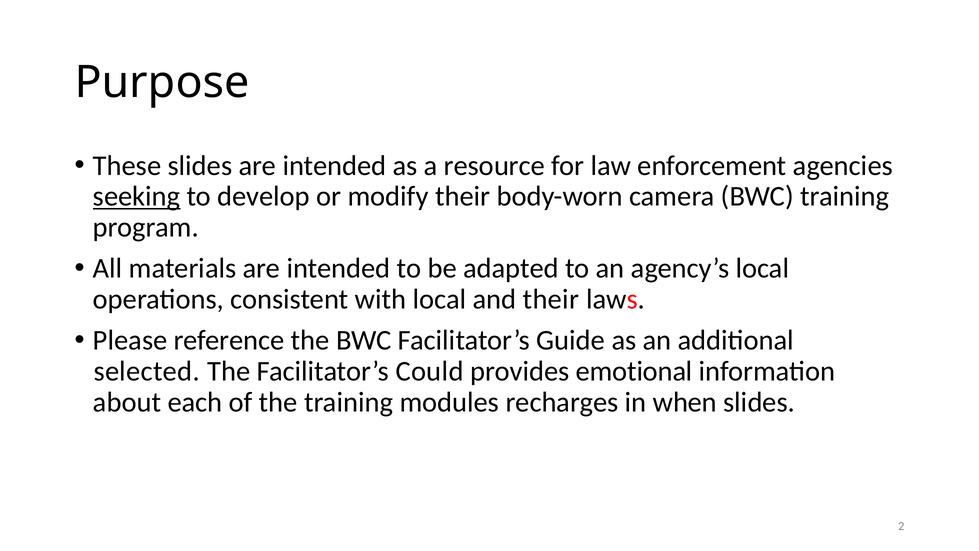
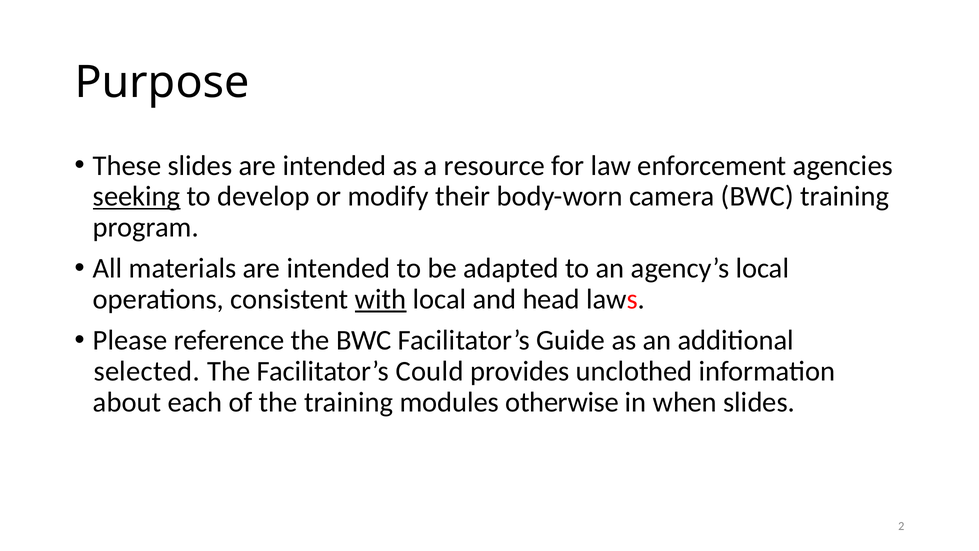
with underline: none -> present (381, 299)
and their: their -> head (551, 299)
emotional: emotional -> unclothed (634, 371)
recharges: recharges -> otherwise (562, 402)
